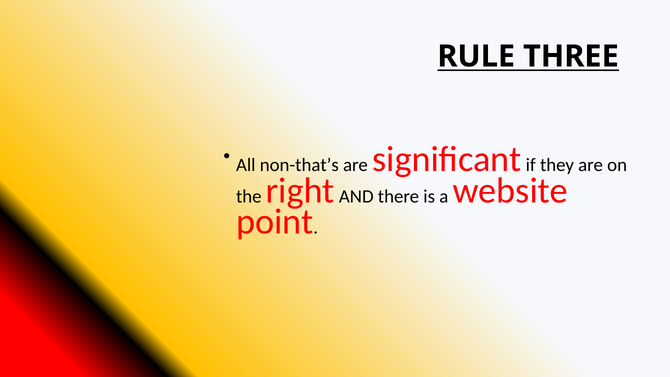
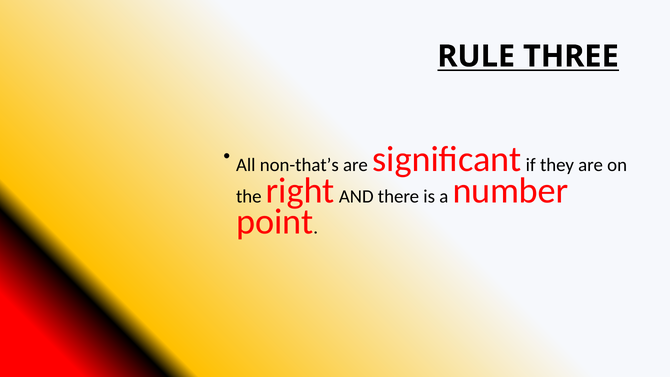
website: website -> number (510, 191)
